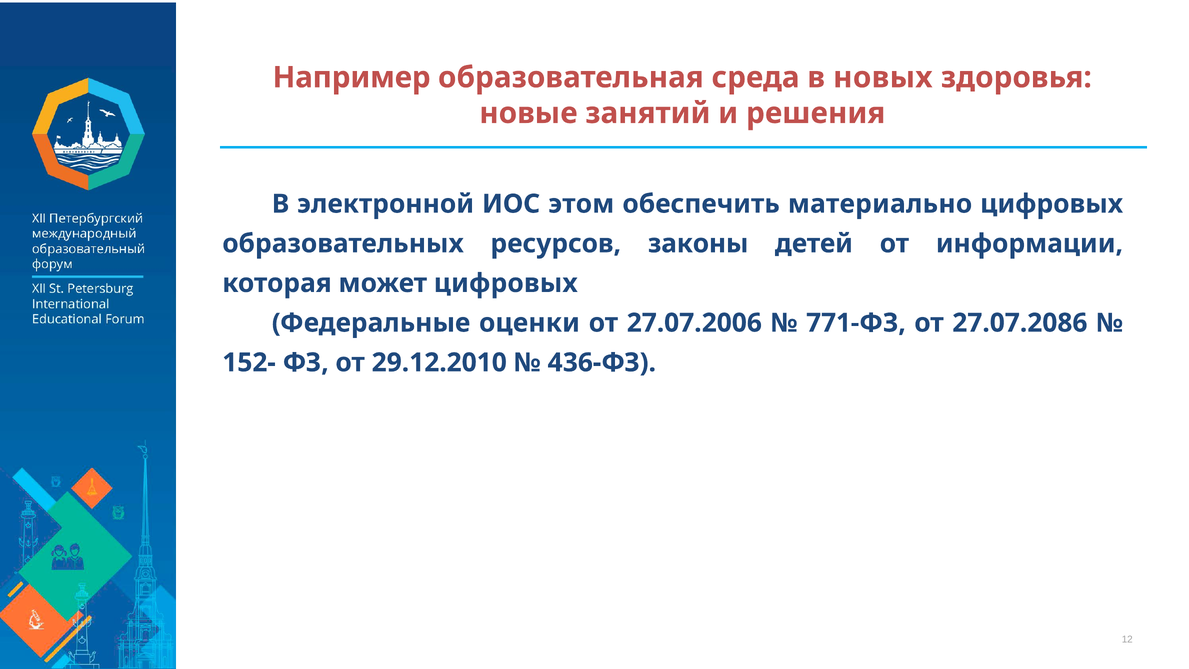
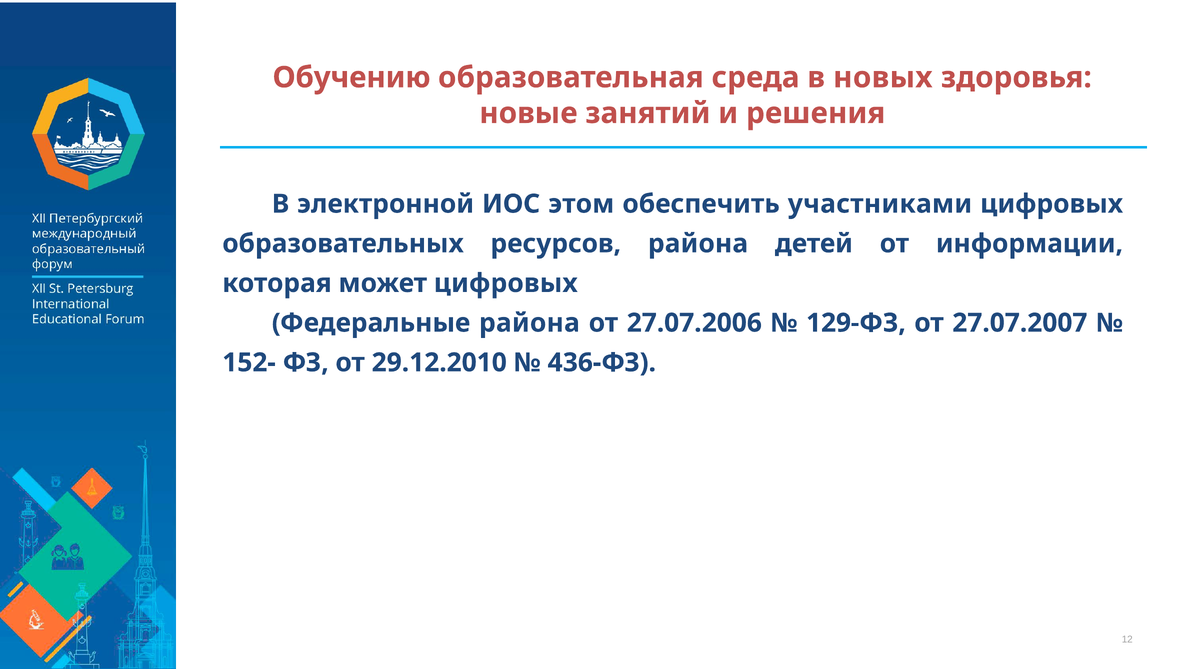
Например: Например -> Обучению (352, 77)
материально: материально -> участниками (880, 204)
ресурсов законы: законы -> района (698, 244)
Федеральные оценки: оценки -> района (529, 323)
771-ФЗ: 771-ФЗ -> 129-ФЗ (856, 323)
27.07.2086: 27.07.2086 -> 27.07.2007 (1020, 323)
